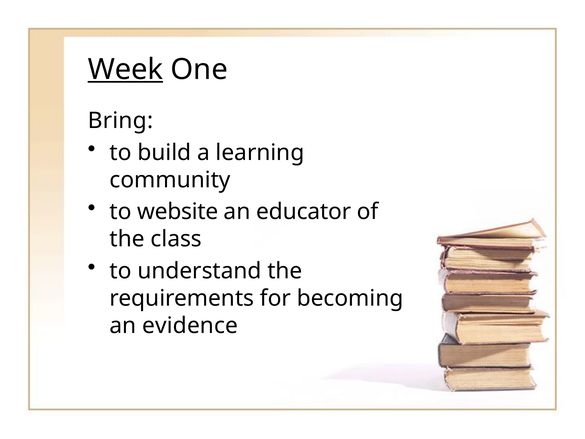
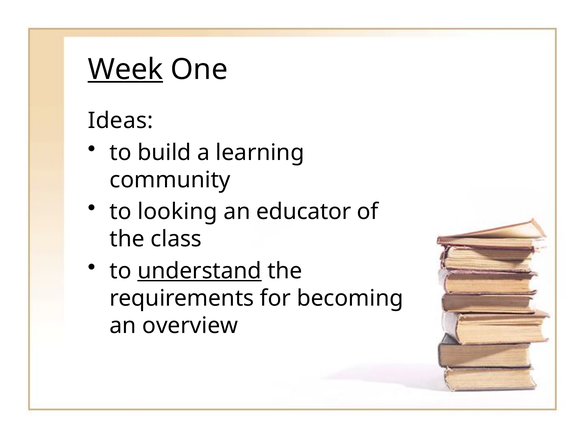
Bring: Bring -> Ideas (121, 121)
website: website -> looking (178, 212)
understand underline: none -> present (200, 271)
evidence: evidence -> overview (190, 325)
